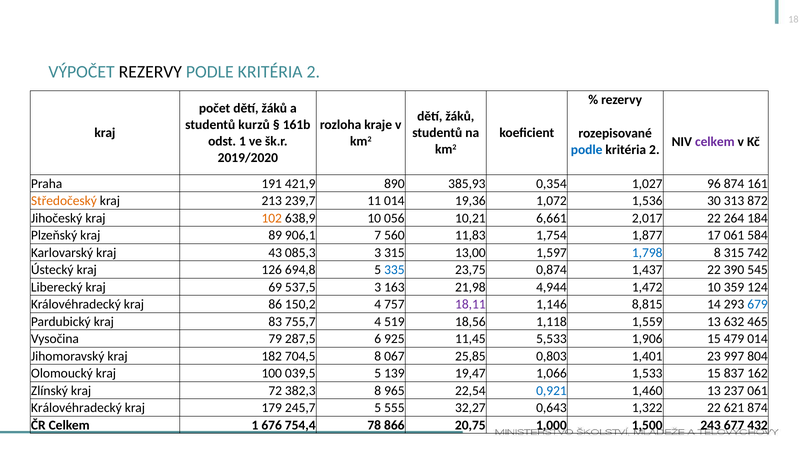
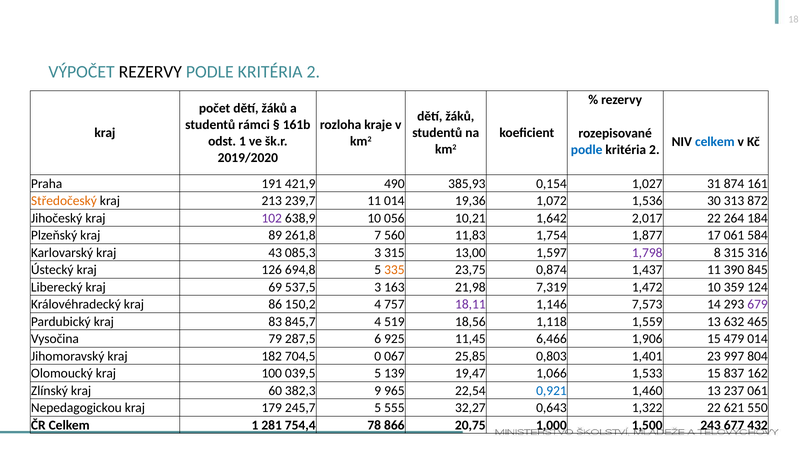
kurzů: kurzů -> rámci (254, 125)
celkem colour: purple -> blue (715, 141)
890: 890 -> 490 (394, 183)
0,354: 0,354 -> 0,154 (551, 183)
96: 96 -> 31 (714, 183)
102 colour: orange -> purple (272, 218)
6,661: 6,661 -> 1,642 (551, 218)
906,1: 906,1 -> 261,8 (300, 235)
1,798 colour: blue -> purple (647, 252)
742: 742 -> 316 (757, 252)
335 colour: blue -> orange (394, 270)
1,437 22: 22 -> 11 (714, 270)
545: 545 -> 845 (758, 270)
4,944: 4,944 -> 7,319 (551, 287)
8,815: 8,815 -> 7,573 (647, 304)
679 colour: blue -> purple (758, 304)
755,7: 755,7 -> 845,7 (300, 321)
5,533: 5,533 -> 6,466 (551, 339)
704,5 8: 8 -> 0 (378, 356)
72: 72 -> 60 (275, 390)
382,3 8: 8 -> 9 (378, 390)
Královéhradecký: Královéhradecký -> Nepedagogickou (76, 408)
621 874: 874 -> 550 (758, 408)
676: 676 -> 281 (272, 425)
